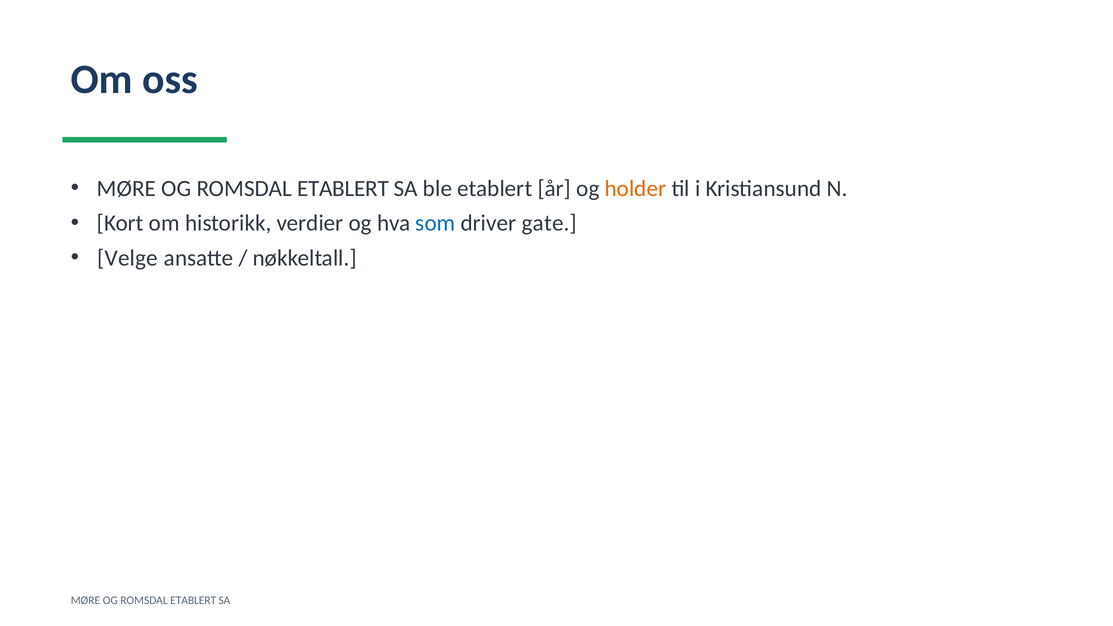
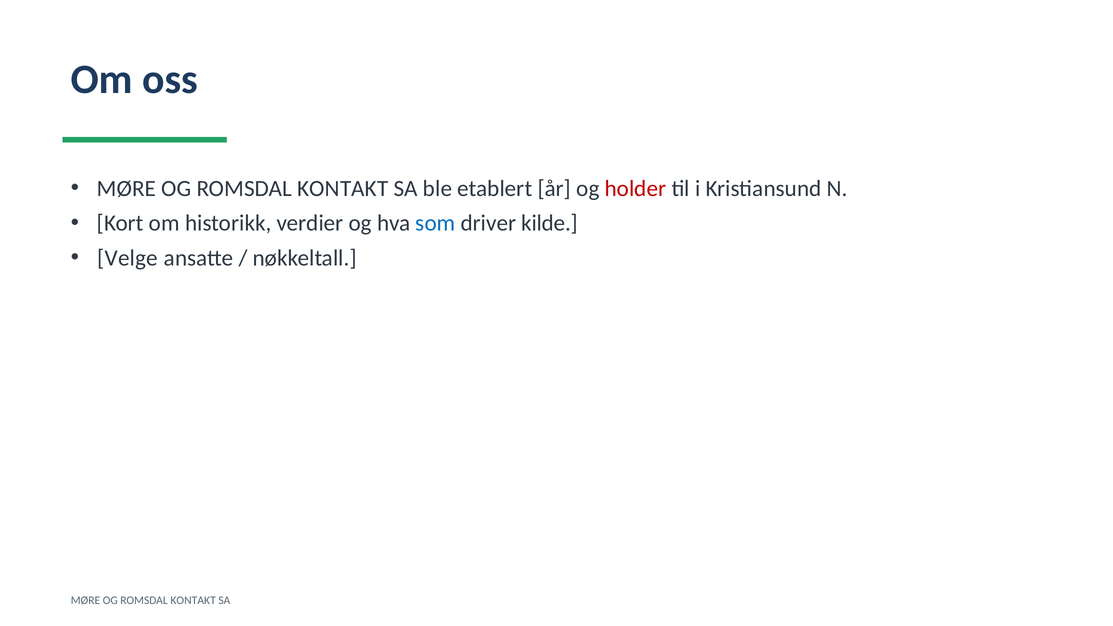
ETABLERT: ETABLERT -> KONTAKT (343, 189)
holder colour: orange -> red (635, 189)
gate: gate -> kilde (550, 223)
ETABLERT: ETABLERT -> KONTAKT (193, 601)
